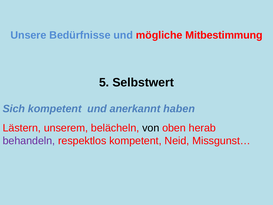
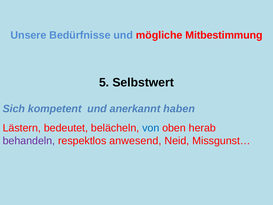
unserem: unserem -> bedeutet (66, 128)
von colour: black -> blue (151, 128)
respektlos kompetent: kompetent -> anwesend (135, 141)
